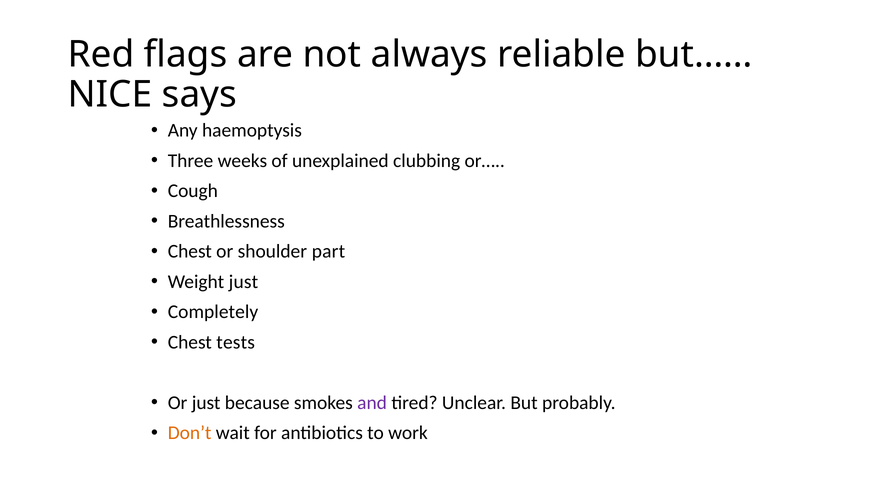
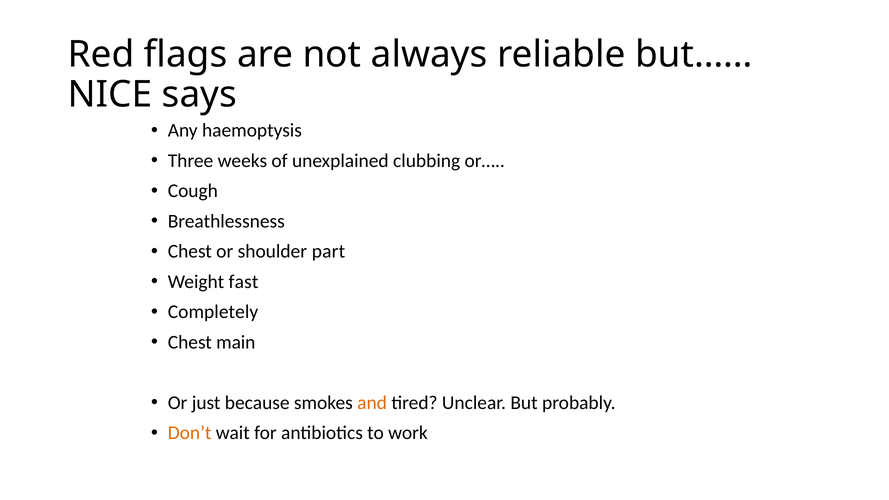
Weight just: just -> fast (243, 282)
tests: tests -> main (236, 342)
and colour: purple -> orange (372, 403)
